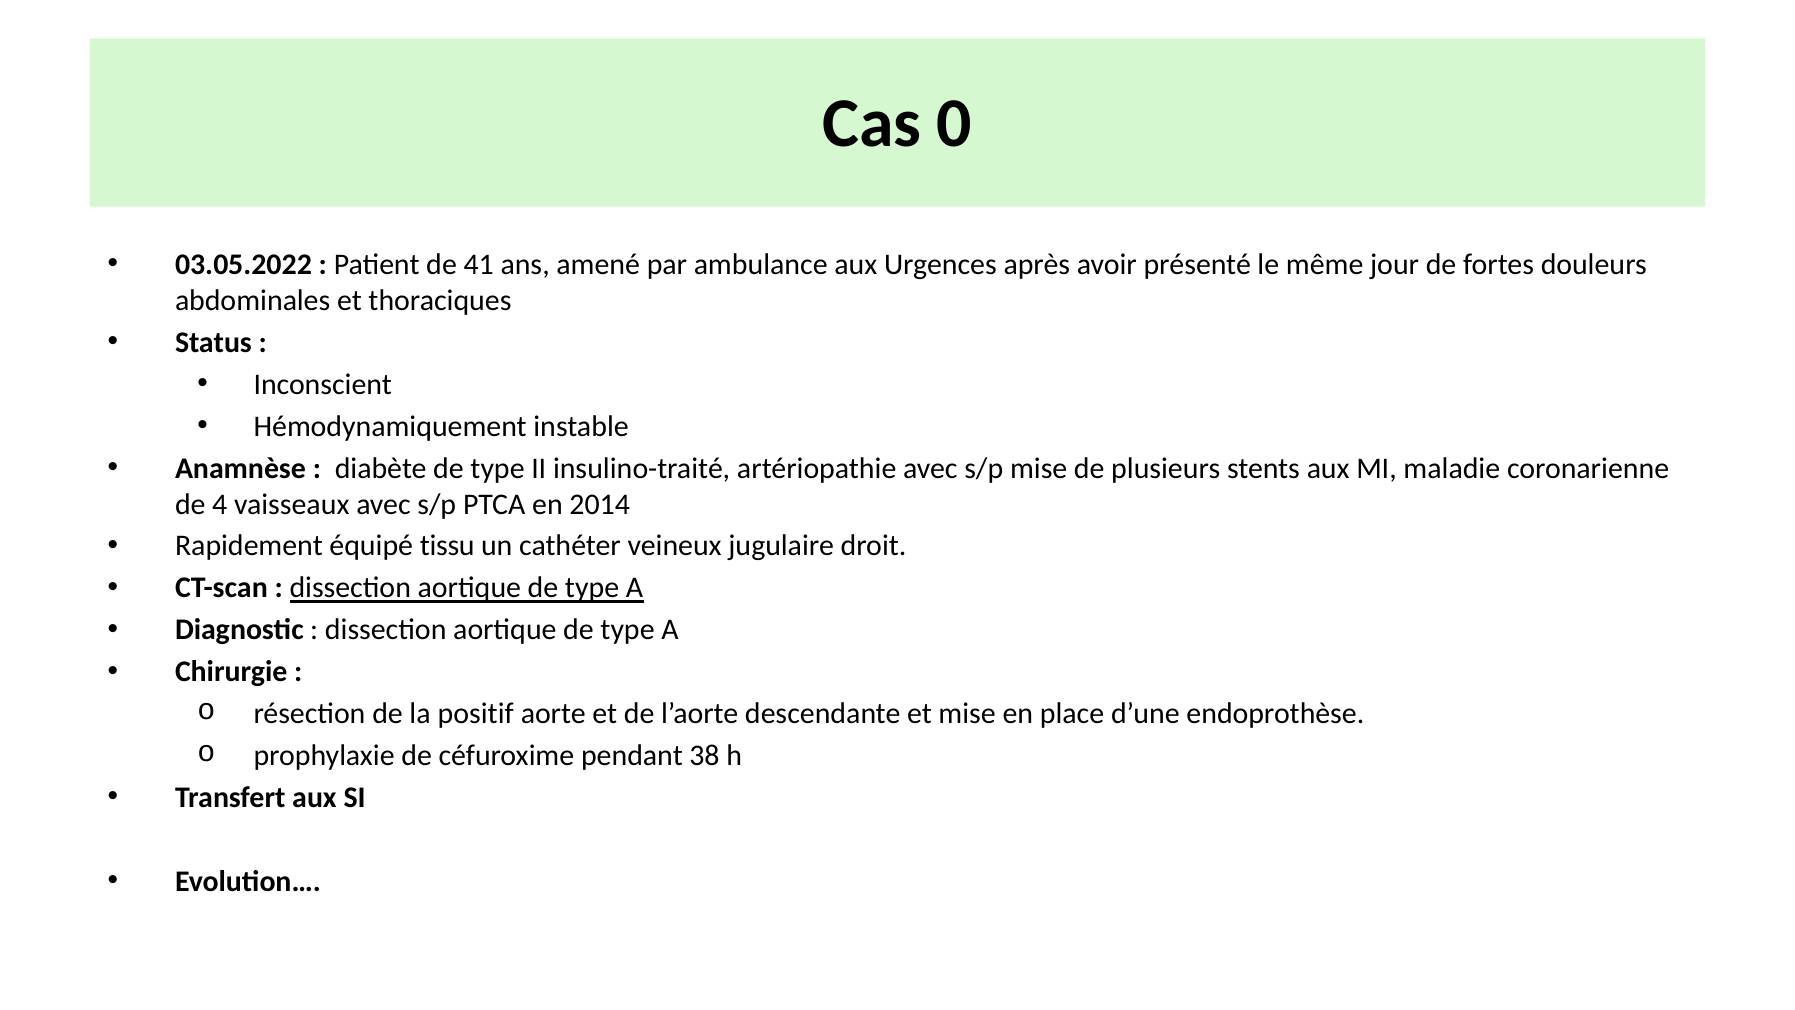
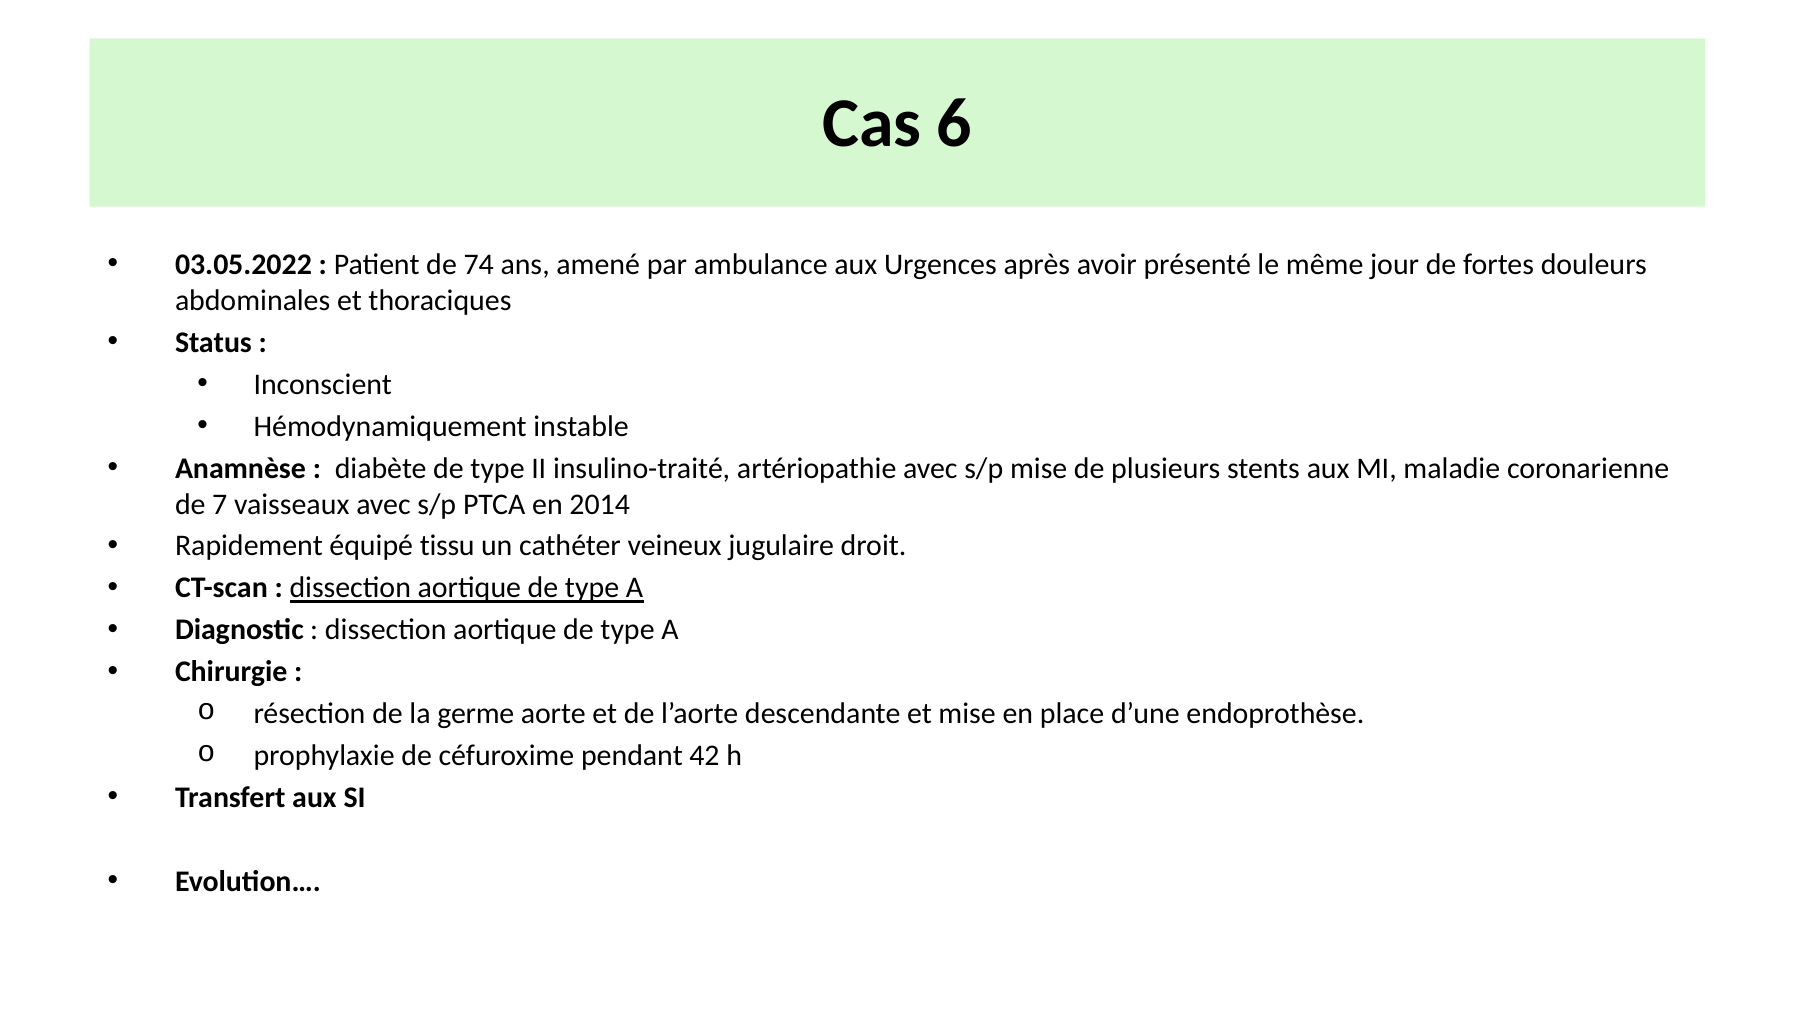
0: 0 -> 6 (955, 123)
41: 41 -> 74 (479, 265)
4: 4 -> 7 (220, 504)
positif: positif -> germe (476, 714)
38: 38 -> 42 (705, 755)
